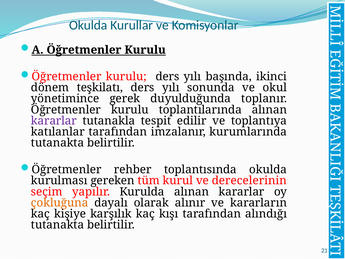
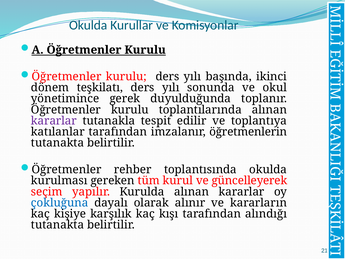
kurumlarında: kurumlarında -> öğretmenlerin (248, 132)
derecelerinin: derecelerinin -> güncelleyerek (249, 180)
çokluğuna colour: orange -> blue (60, 203)
